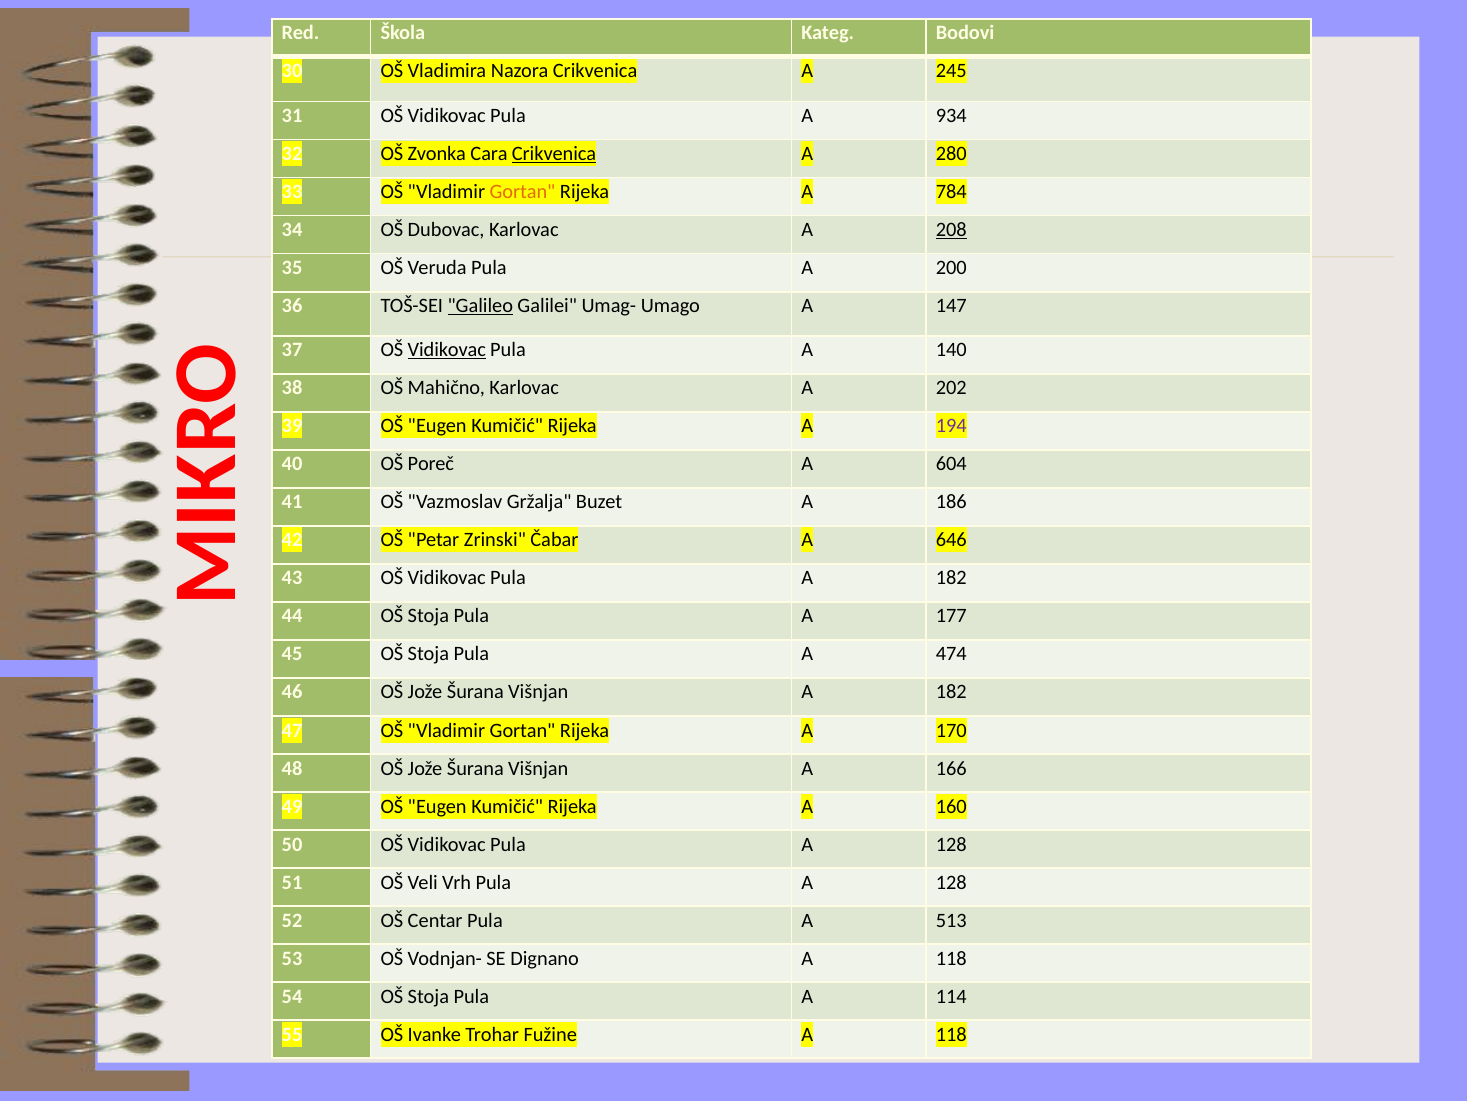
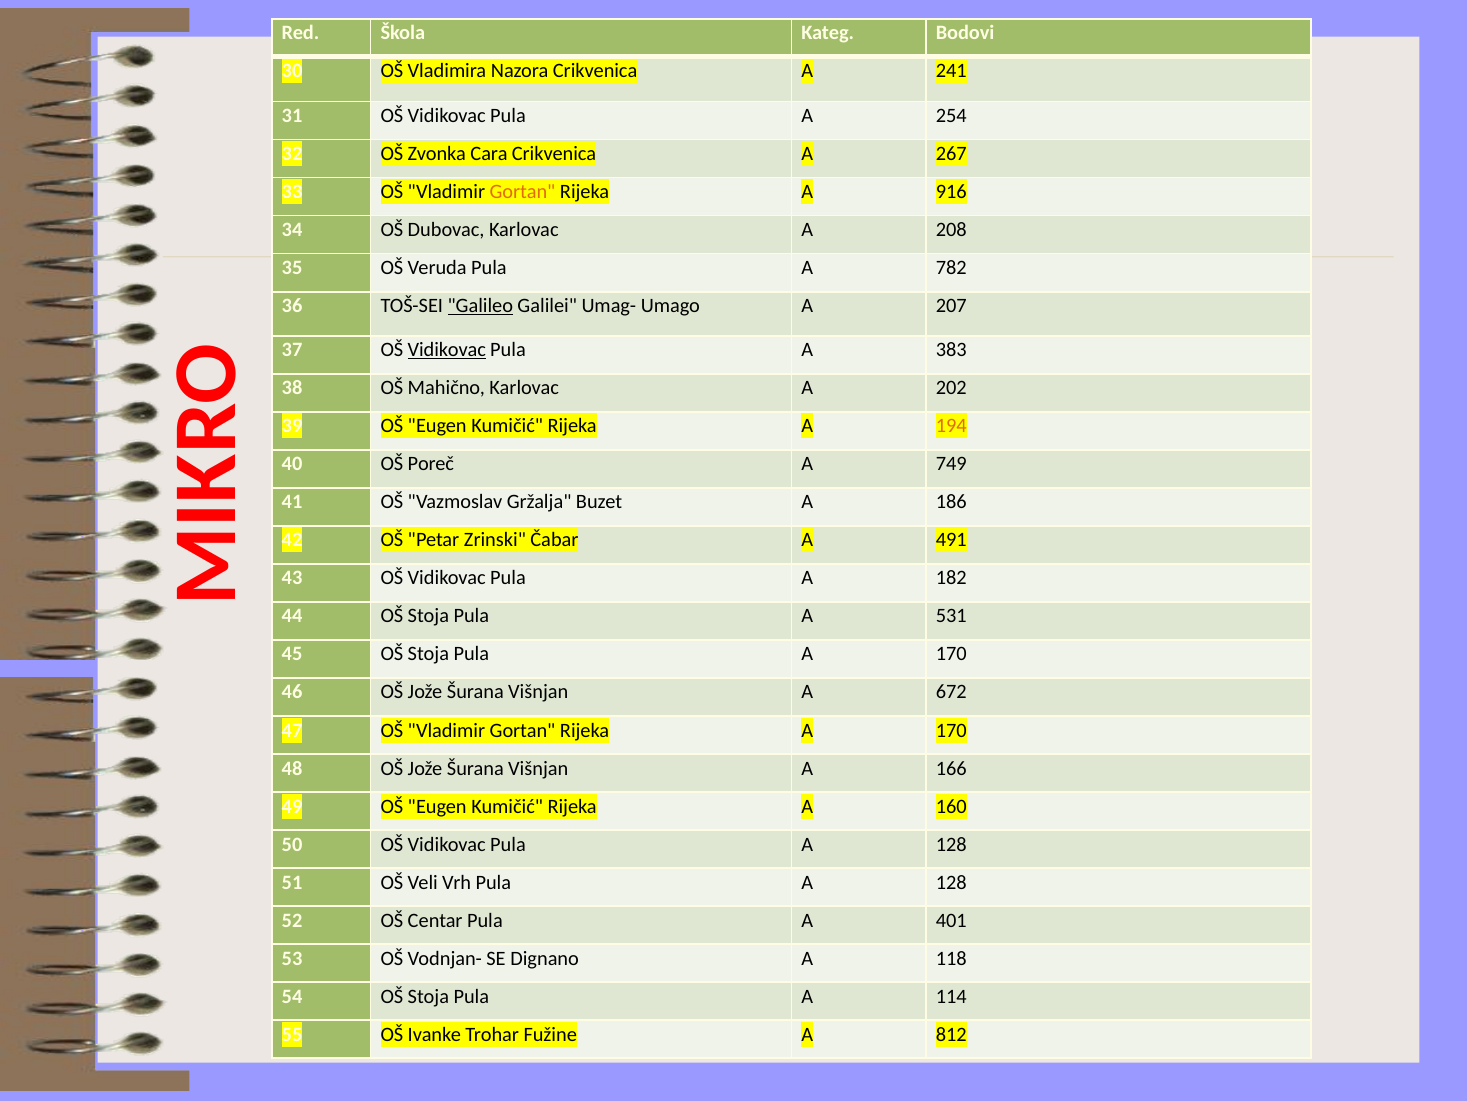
245: 245 -> 241 (951, 71)
934: 934 -> 254 (951, 116)
Crikvenica underline: present -> none (554, 154)
280: 280 -> 267 (951, 154)
784: 784 -> 916 (951, 192)
208 underline: present -> none (951, 230)
200: 200 -> 782 (951, 268)
147: 147 -> 207 (951, 306)
140: 140 -> 383 (951, 350)
194 colour: purple -> orange (951, 426)
604: 604 -> 749 (951, 464)
646: 646 -> 491 (951, 540)
177: 177 -> 531 (951, 616)
Pula A 474: 474 -> 170 (951, 654)
Višnjan A 182: 182 -> 672 (951, 692)
513: 513 -> 401 (951, 920)
Fužine A 118: 118 -> 812 (951, 1034)
